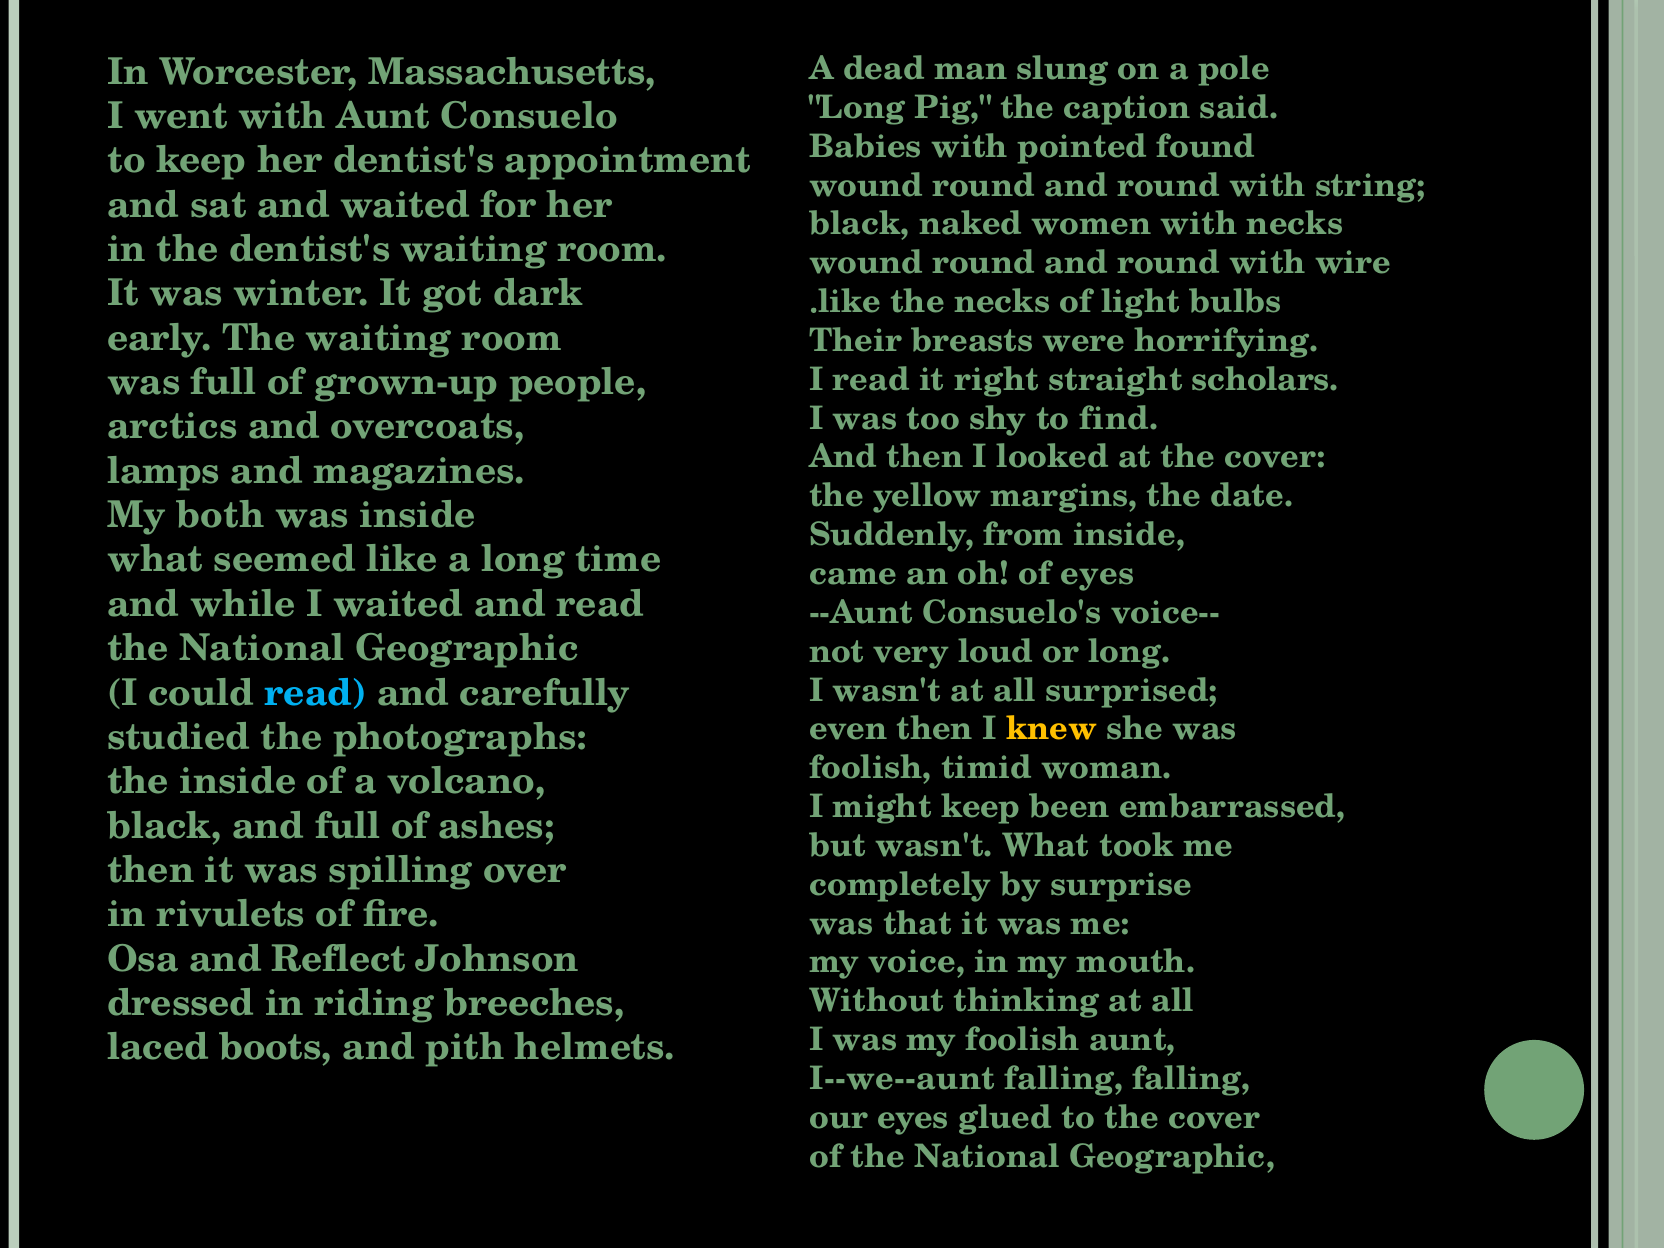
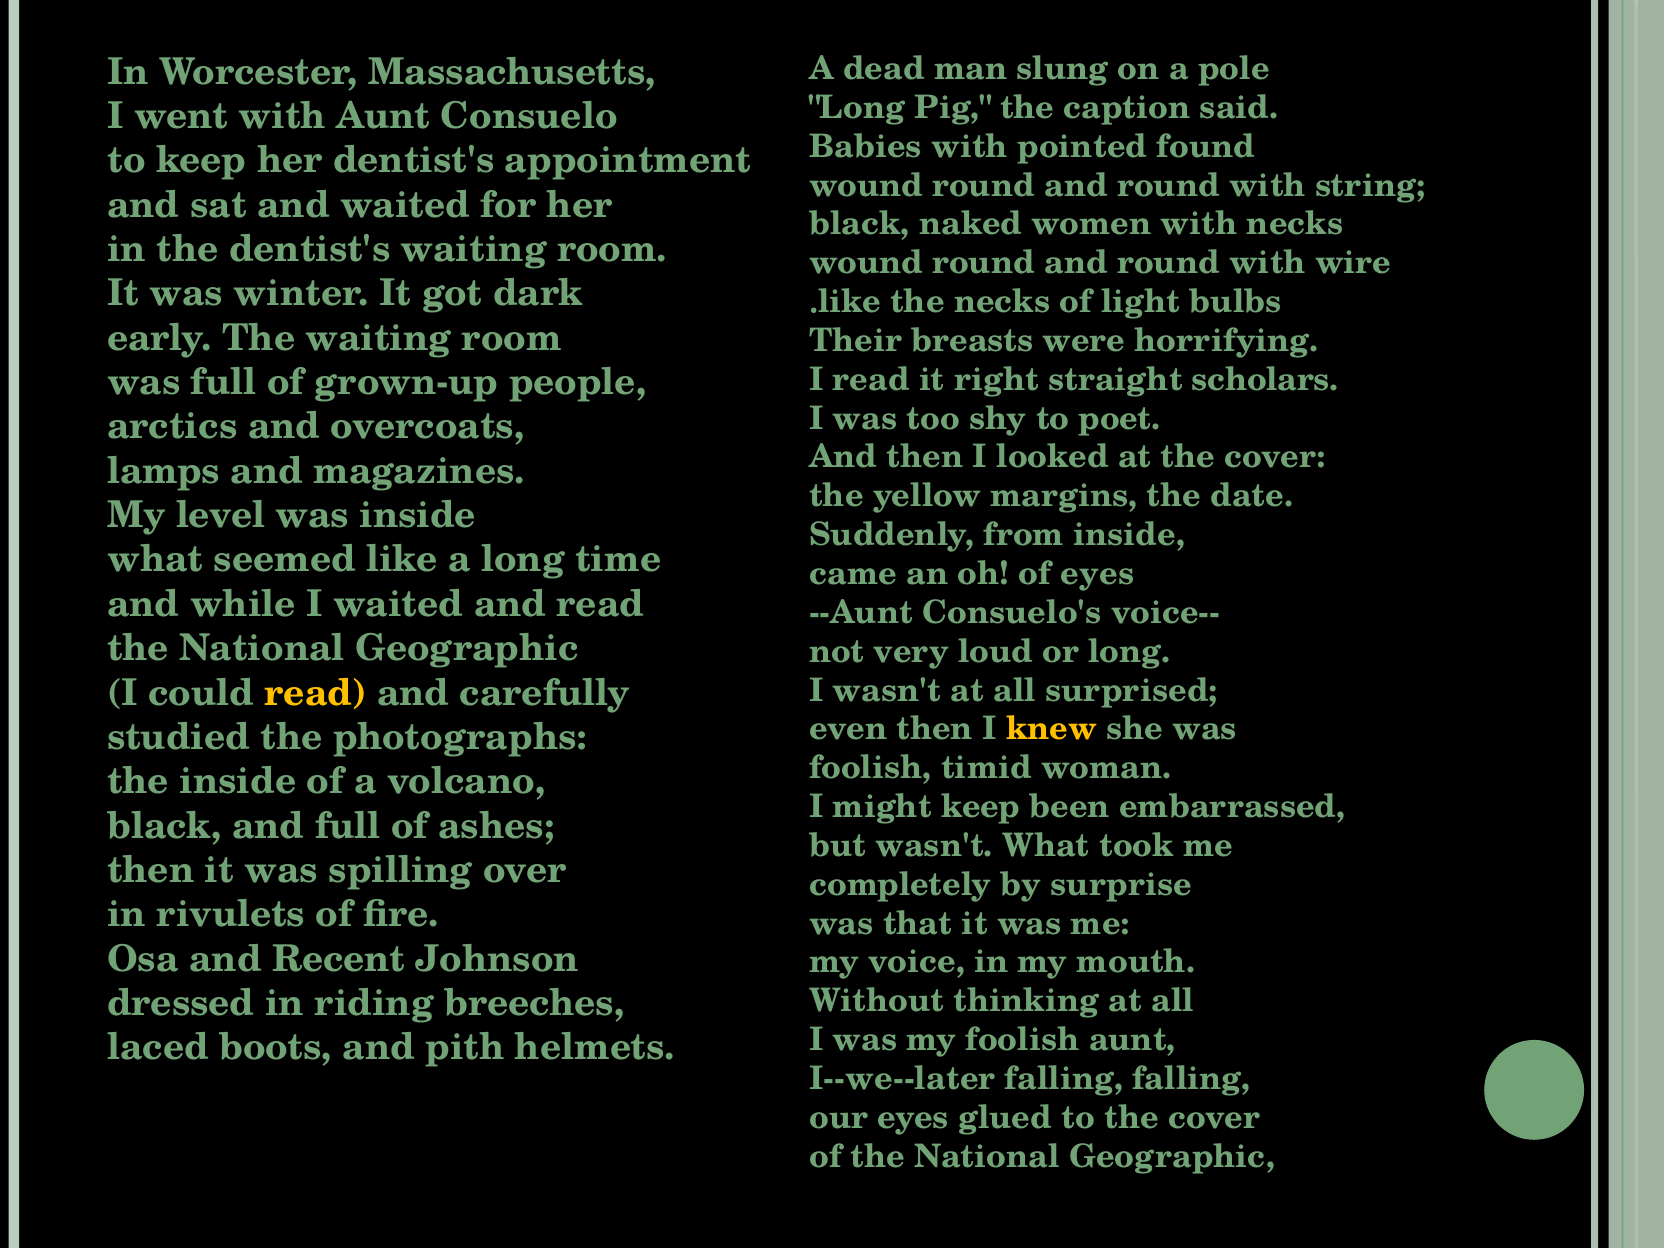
find: find -> poet (1119, 418)
both: both -> level (221, 515)
read colour: light blue -> yellow (316, 693)
Reflect: Reflect -> Recent (339, 959)
I--we--aunt: I--we--aunt -> I--we--later (903, 1079)
